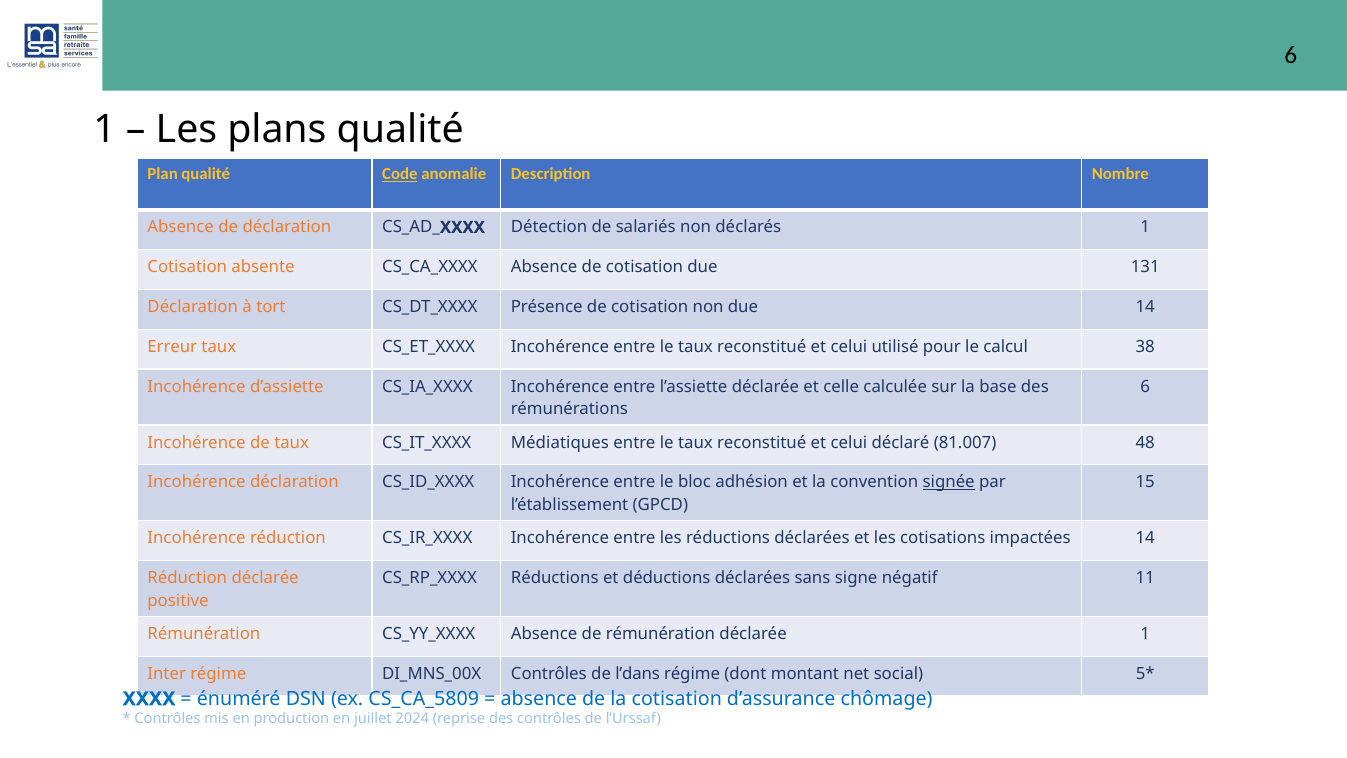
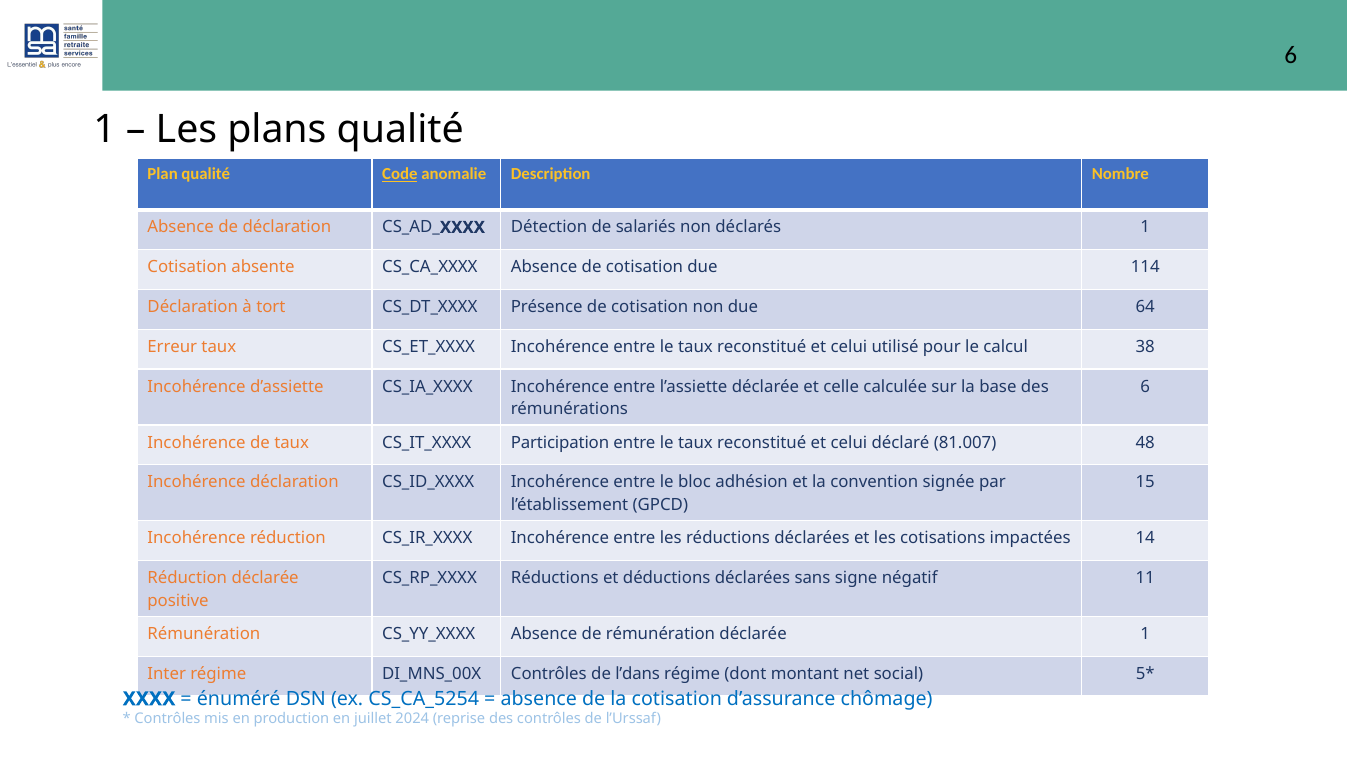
131: 131 -> 114 (1145, 267)
due 14: 14 -> 64 (1145, 307)
Médiatiques: Médiatiques -> Participation (560, 442)
signée underline: present -> none (949, 482)
CS_CA_5809: CS_CA_5809 -> CS_CA_5254 (424, 699)
